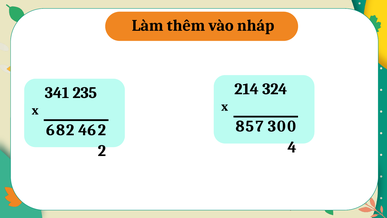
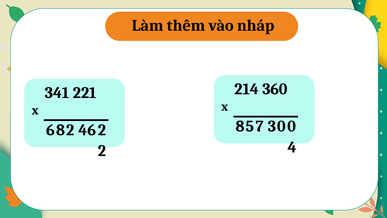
324: 324 -> 360 (275, 89)
235: 235 -> 221 (85, 93)
